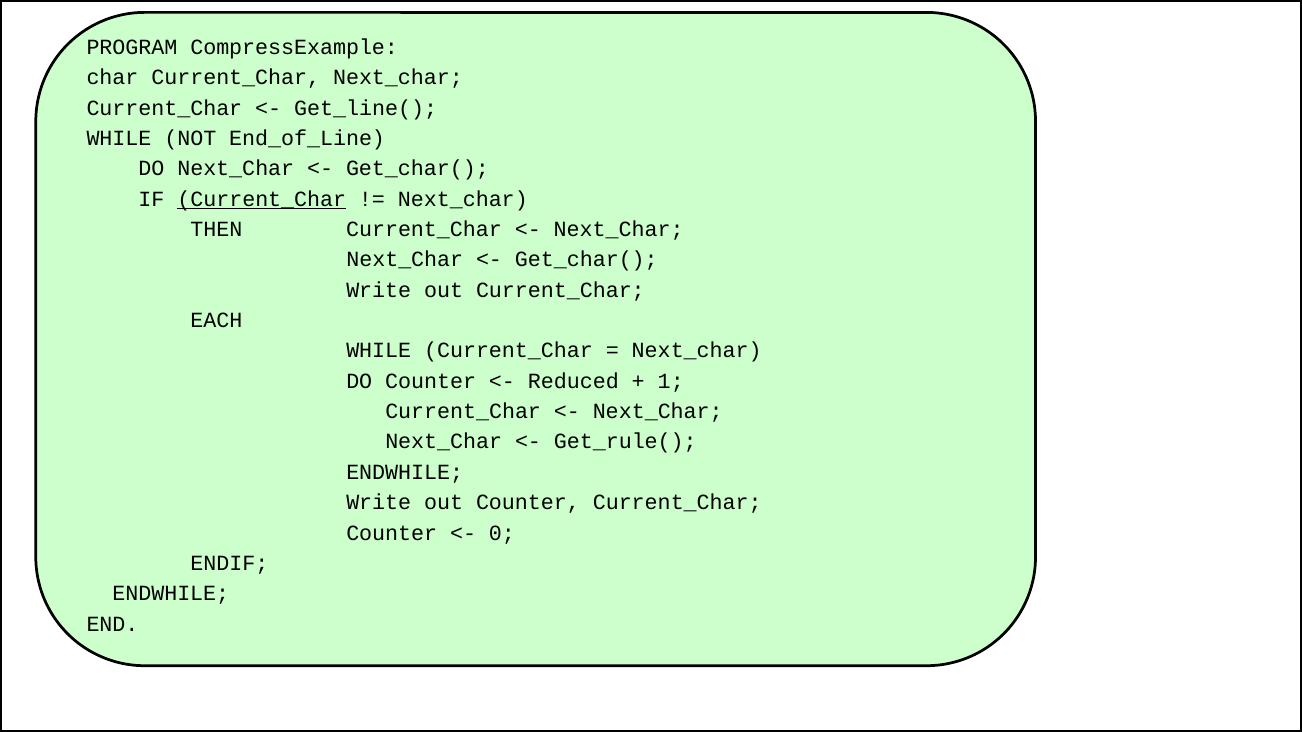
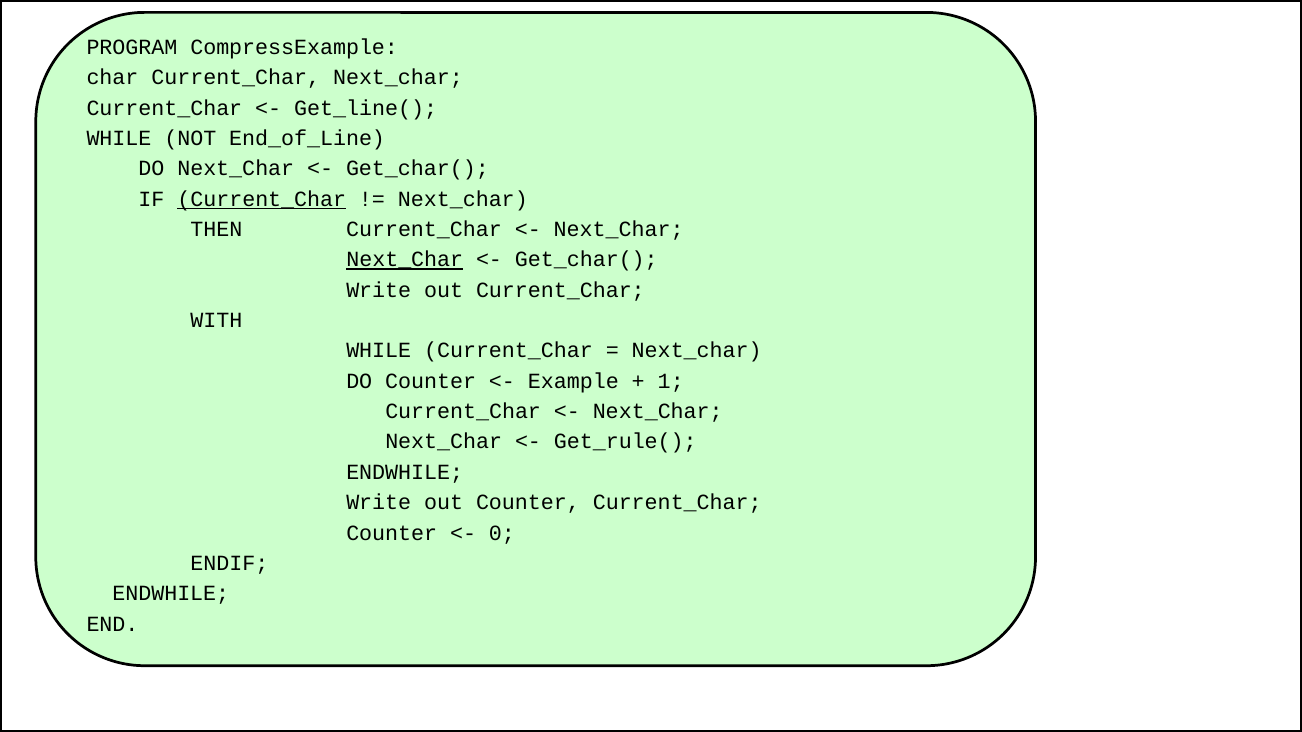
Next_Char underline: none -> present (405, 260)
EACH: EACH -> WITH (216, 321)
Reduced: Reduced -> Example (573, 381)
